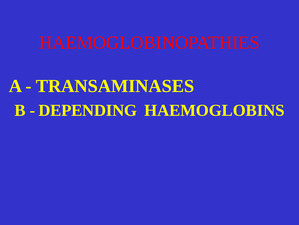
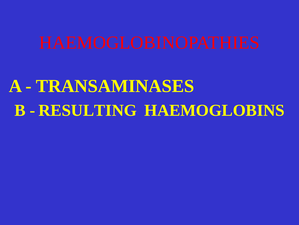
DEPENDING: DEPENDING -> RESULTING (88, 110)
